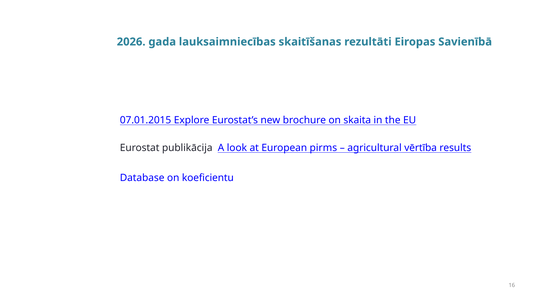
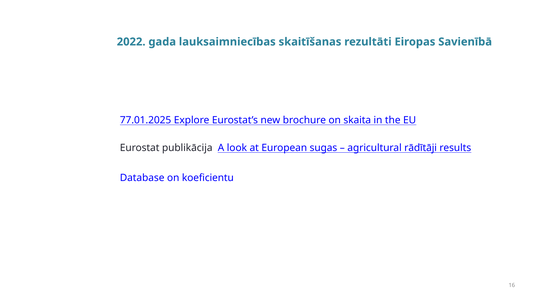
2026: 2026 -> 2022 (131, 42)
07.01.2015: 07.01.2015 -> 77.01.2025 (146, 120)
pirms: pirms -> sugas (323, 148)
vērtība: vērtība -> rādītāji (421, 148)
